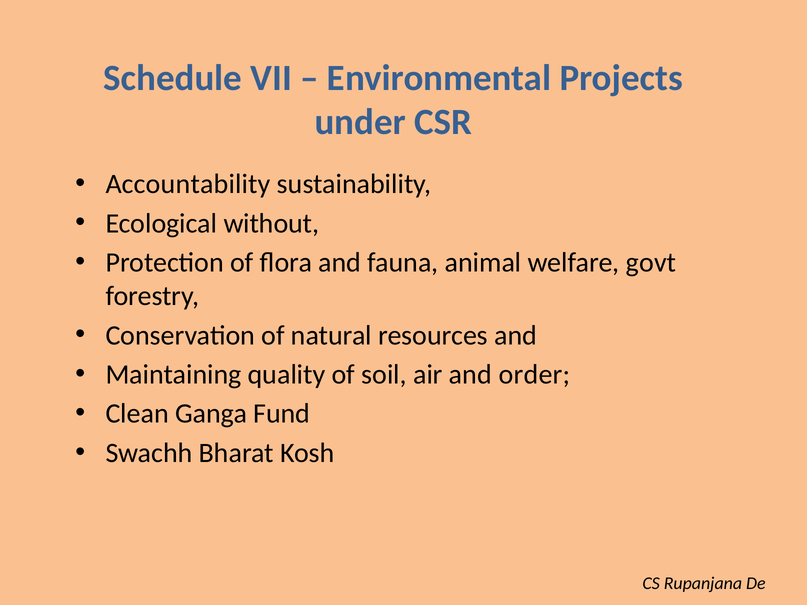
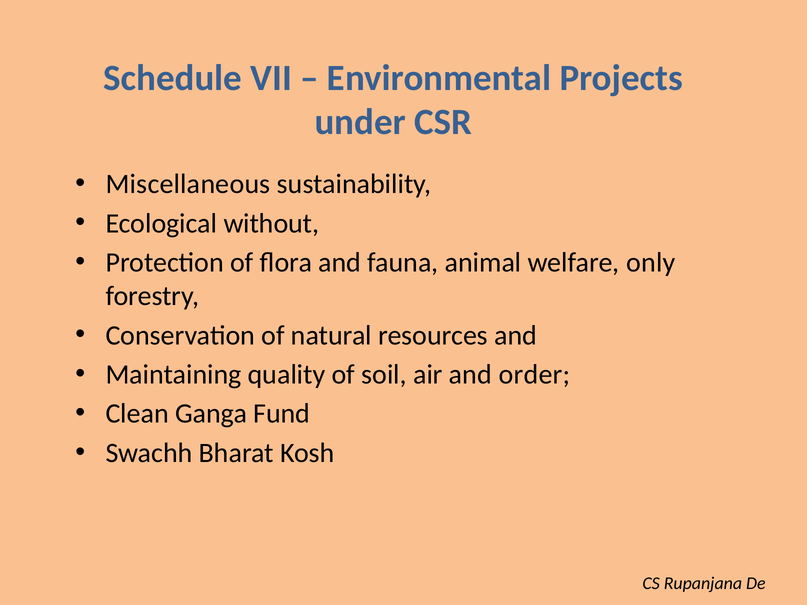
Accountability: Accountability -> Miscellaneous (188, 184)
govt: govt -> only (651, 263)
